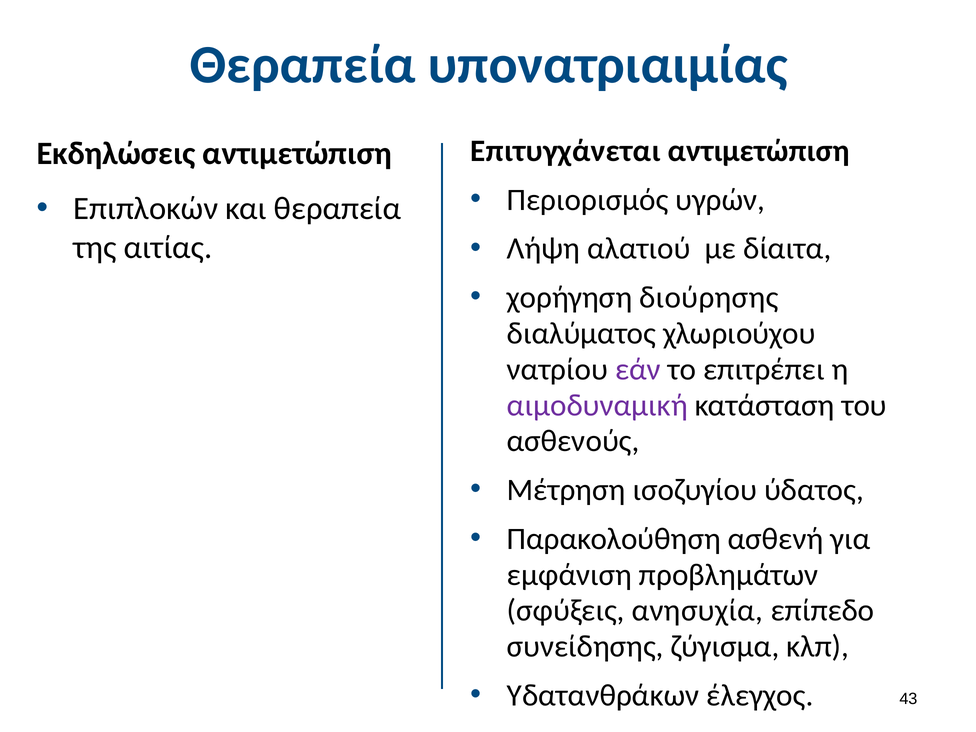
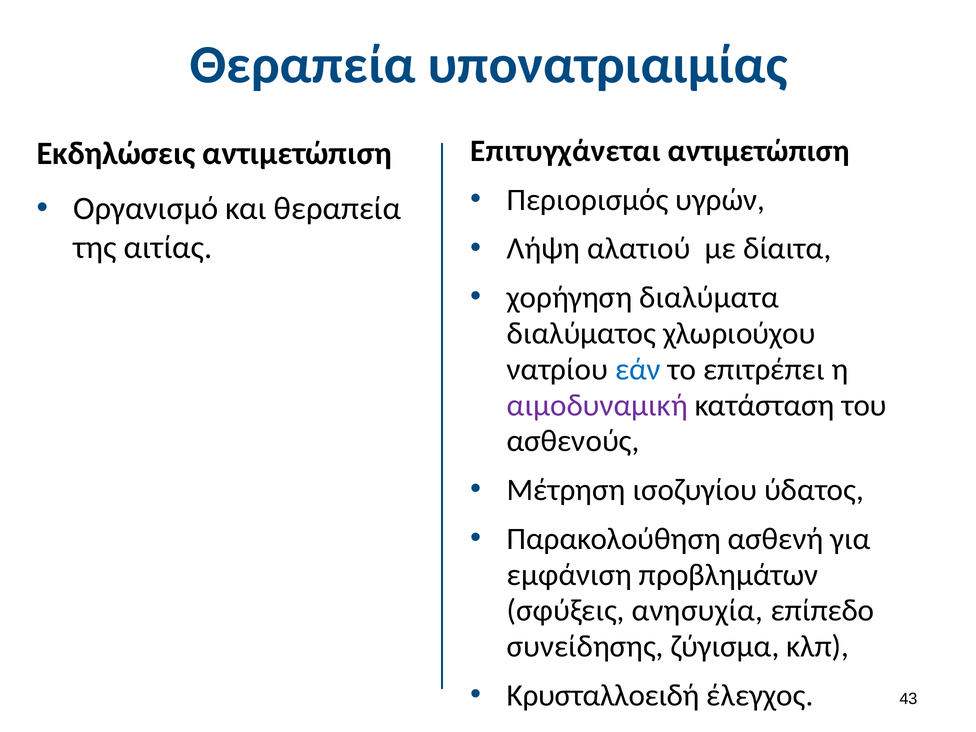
Επιπλοκών: Επιπλοκών -> Οργανισμό (146, 209)
διούρησης: διούρησης -> διαλύματα (709, 298)
εάν colour: purple -> blue (638, 369)
Υδατανθράκων: Υδατανθράκων -> Κρυσταλλοειδή (603, 695)
